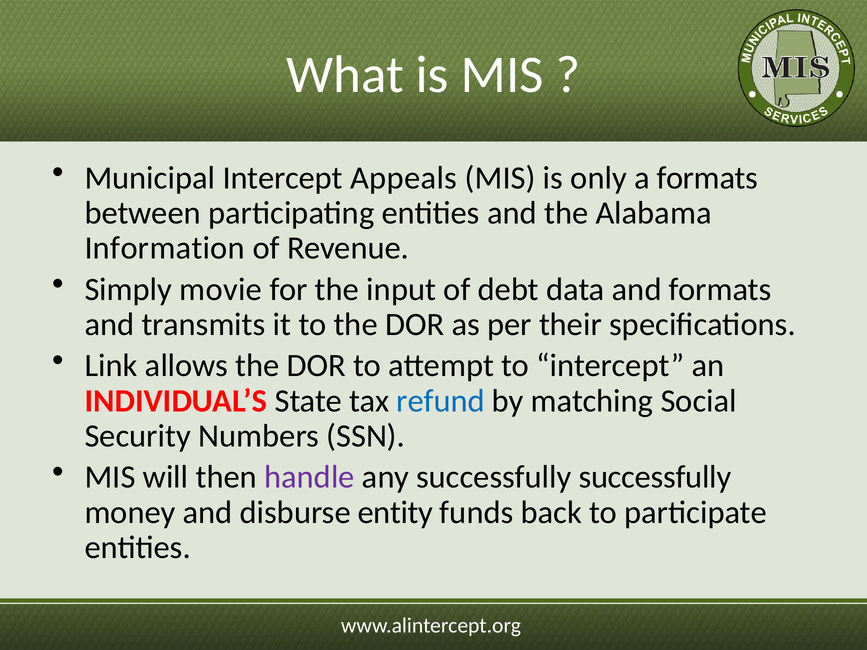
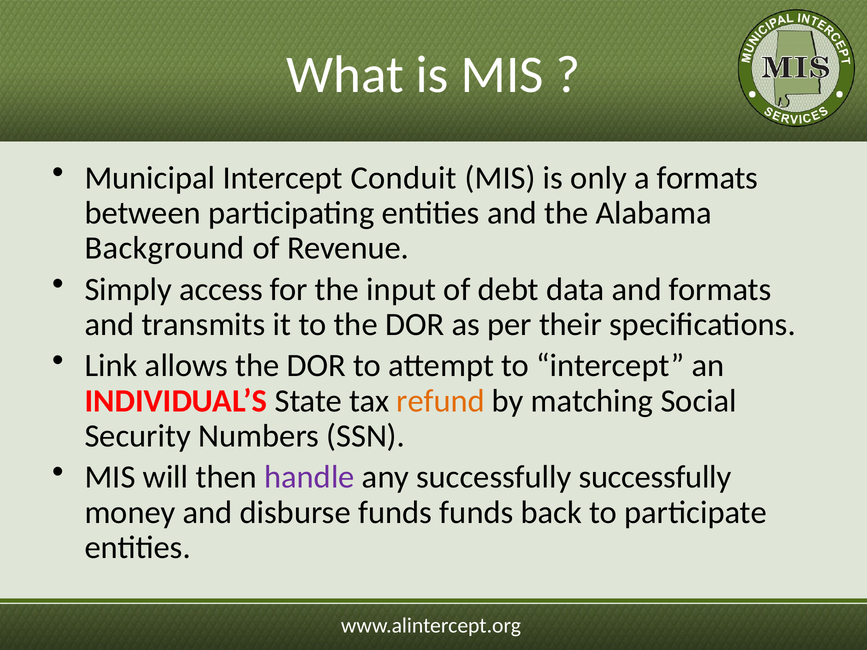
Appeals: Appeals -> Conduit (404, 178)
Information: Information -> Background (165, 248)
movie: movie -> access (221, 289)
refund colour: blue -> orange (441, 401)
disburse entity: entity -> funds (395, 513)
